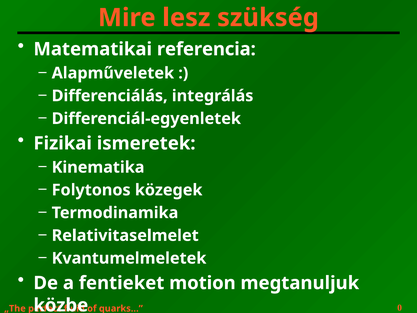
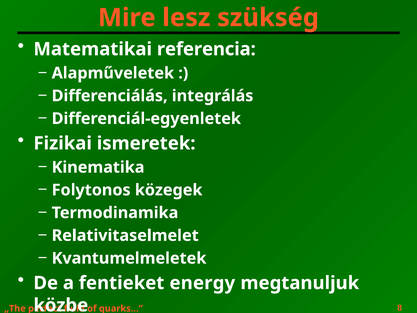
motion: motion -> energy (202, 283)
0: 0 -> 8 (400, 307)
